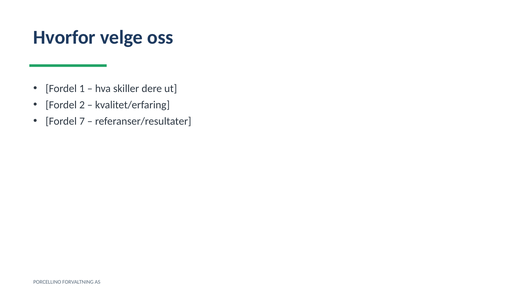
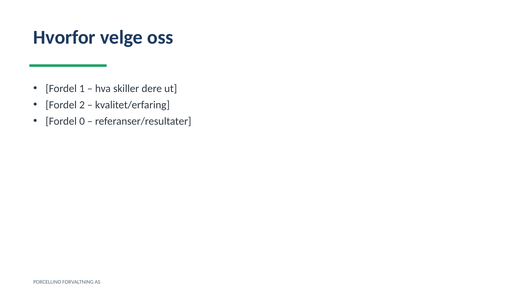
7: 7 -> 0 (82, 121)
